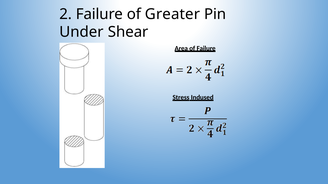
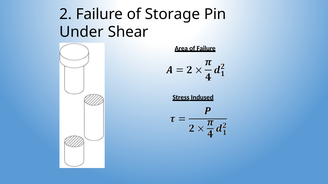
Greater: Greater -> Storage (173, 14)
